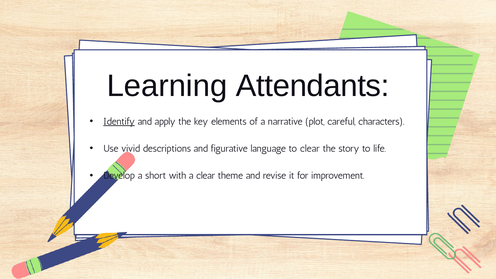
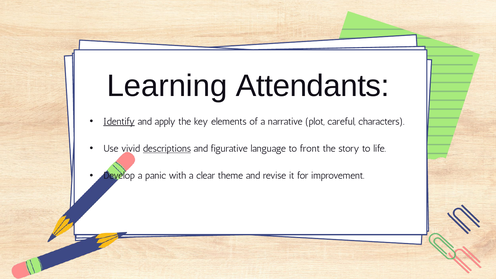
descriptions underline: none -> present (167, 149)
to clear: clear -> front (310, 149)
short: short -> panic (156, 176)
